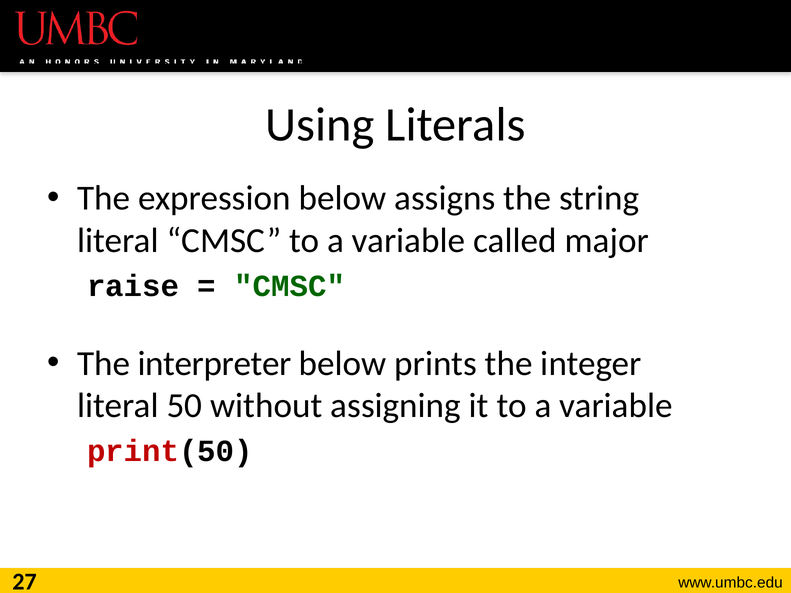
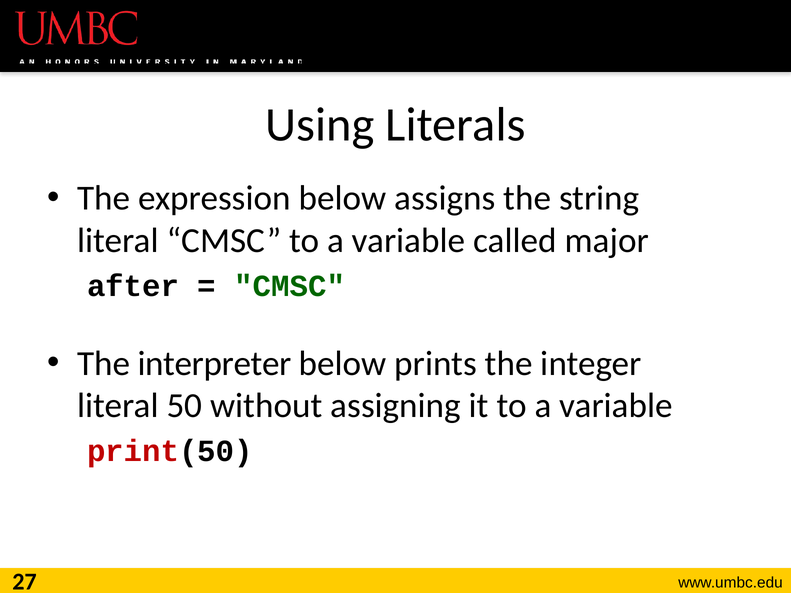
raise: raise -> after (133, 286)
